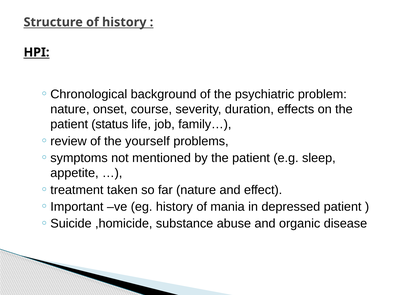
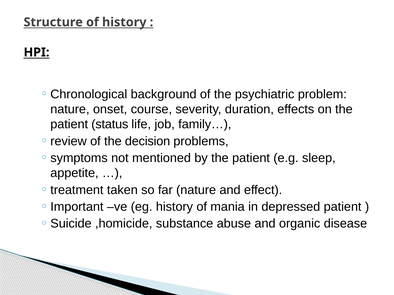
yourself: yourself -> decision (148, 141)
